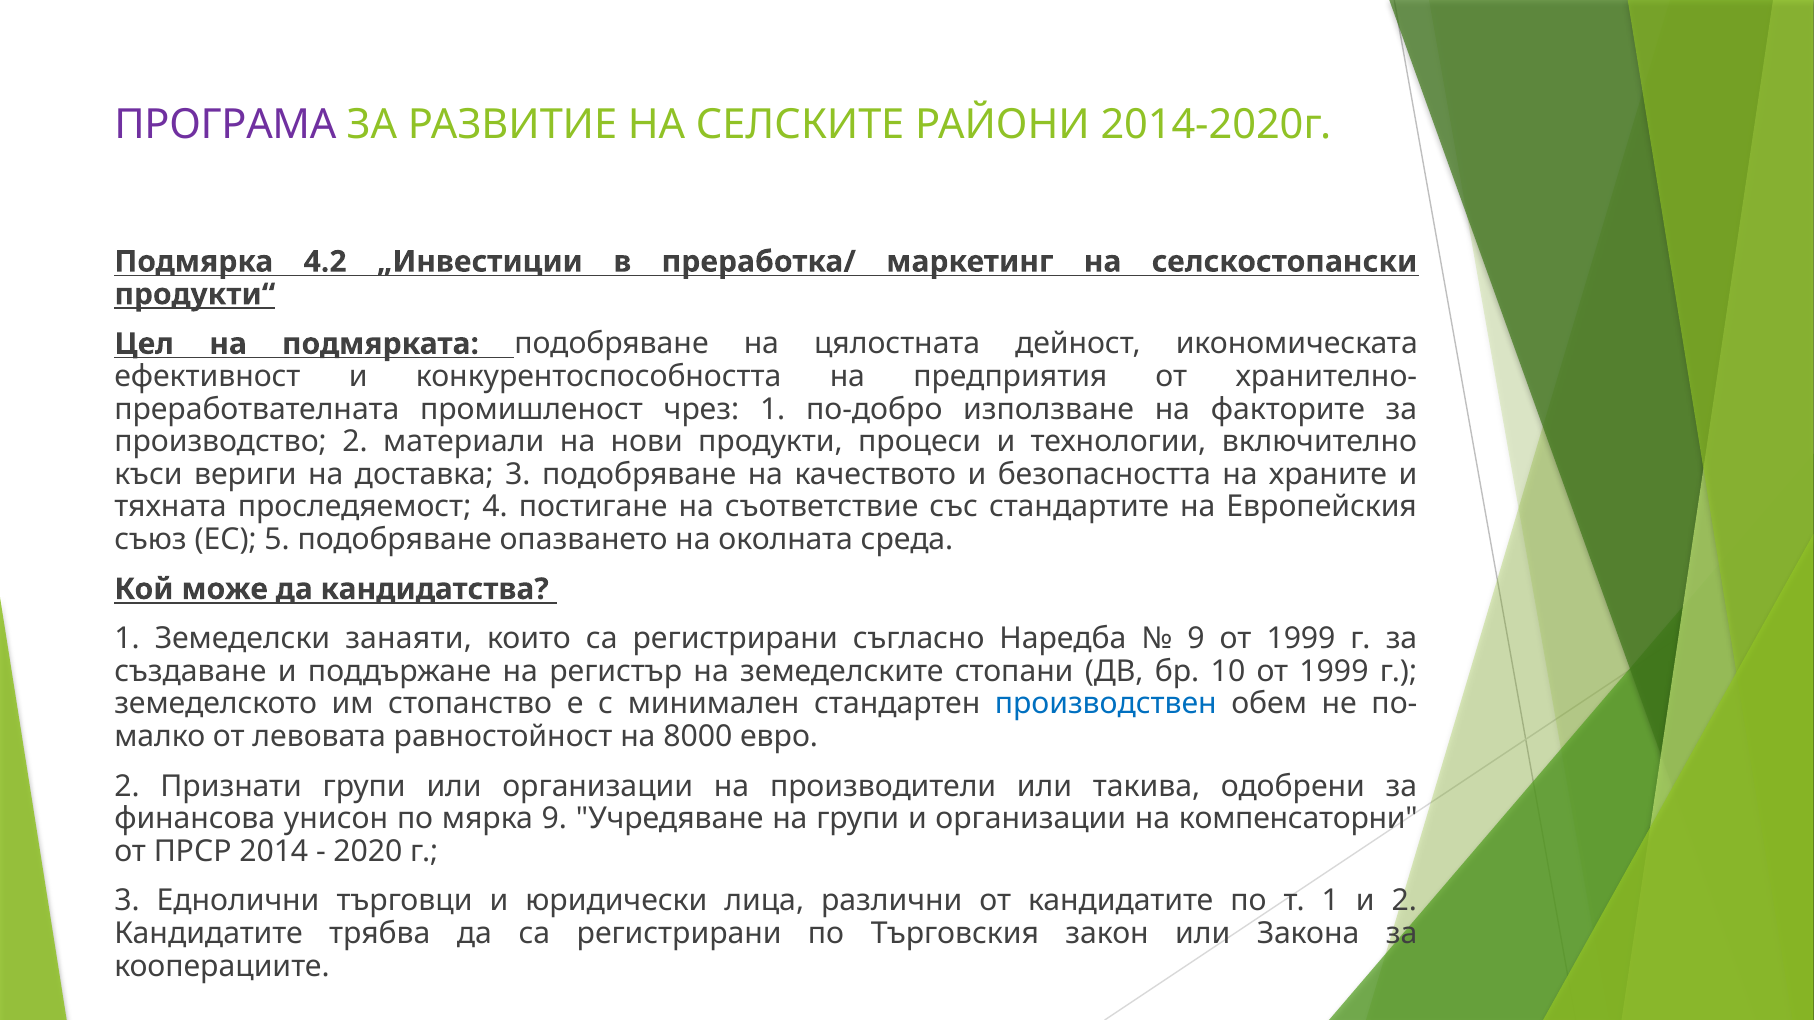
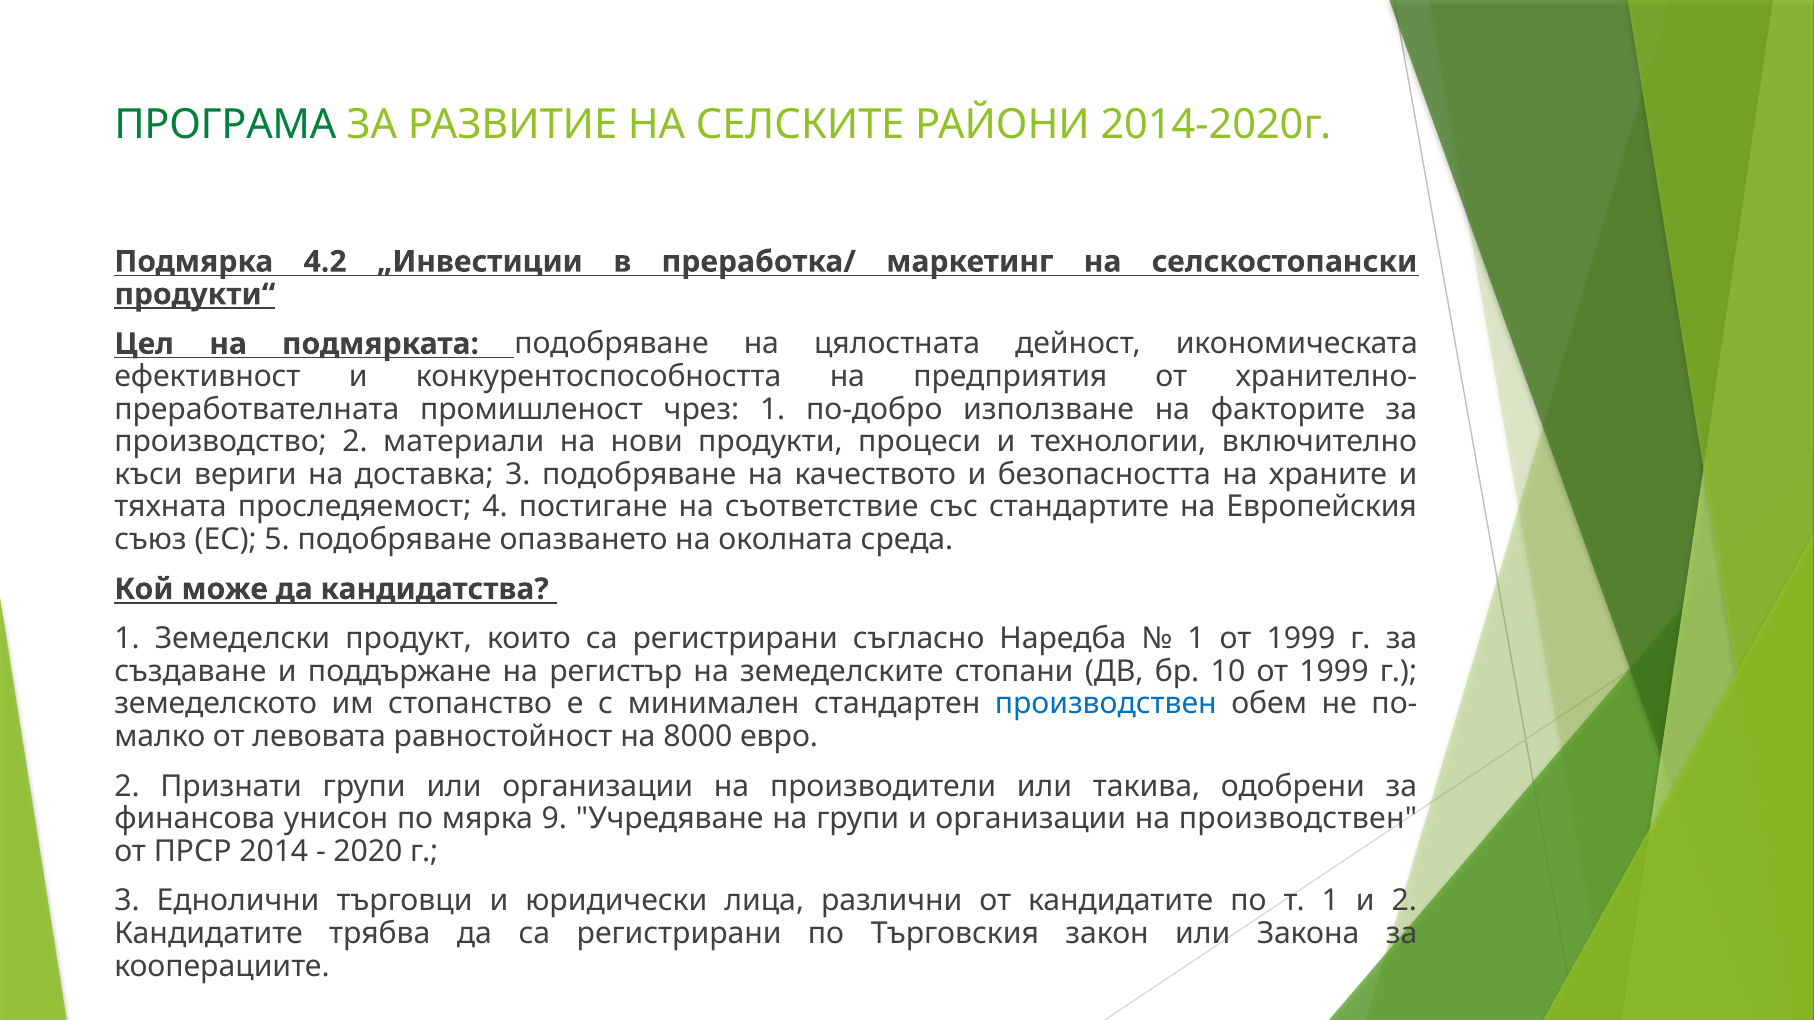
ПРОГРАМА colour: purple -> green (225, 125)
занаяти: занаяти -> продукт (409, 639)
9: 9 -> 1 (1196, 639)
на компенсаторни: компенсаторни -> производствен (1298, 819)
